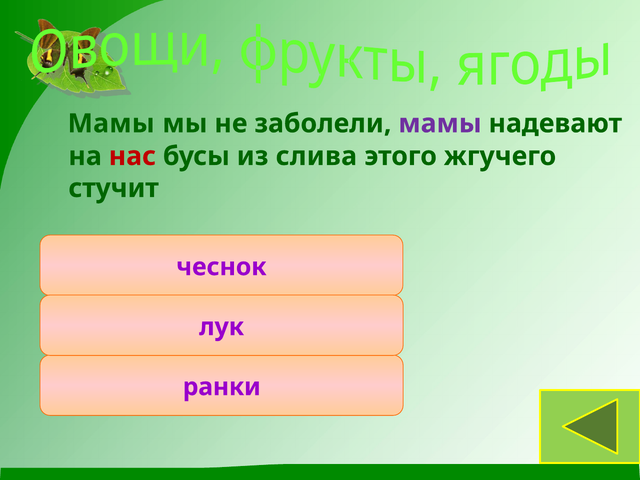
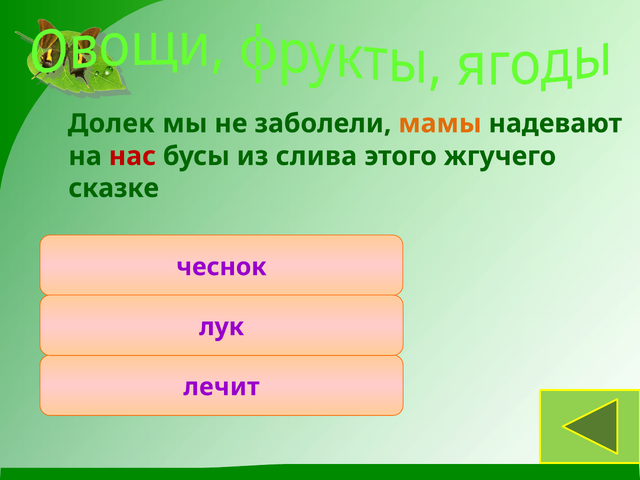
Мамы: Мамы -> Долек (111, 124)
мамы colour: purple -> orange (440, 124)
стучит: стучит -> сказке (114, 188)
ранки: ранки -> лечит (221, 387)
